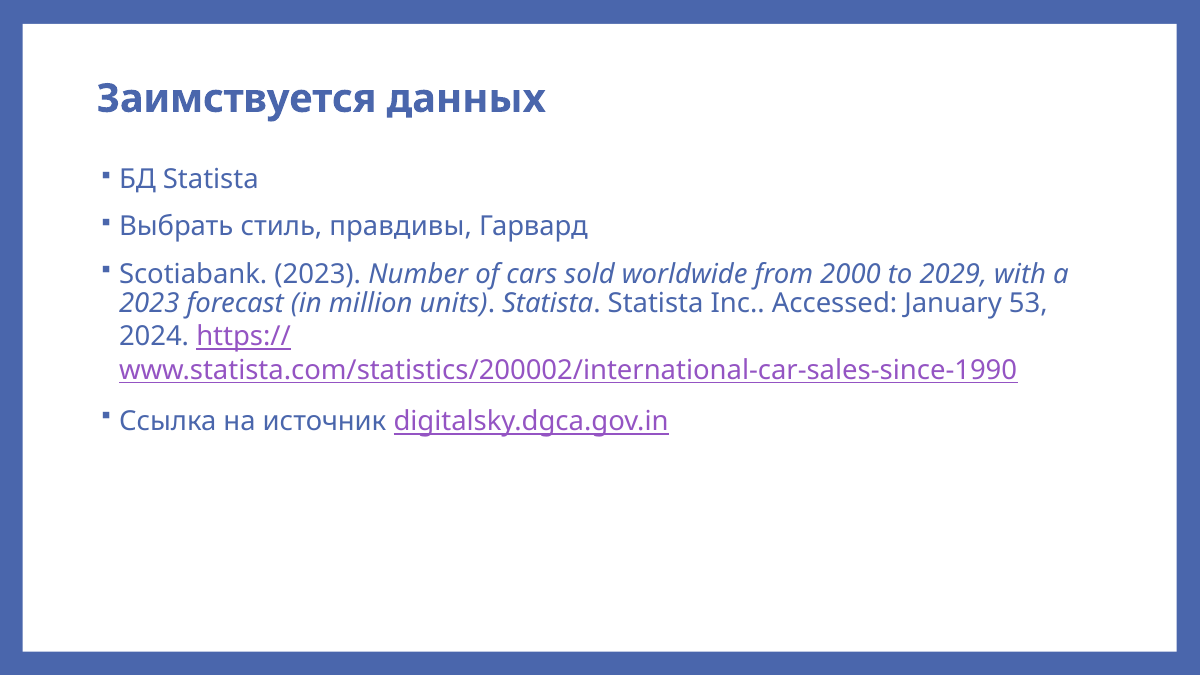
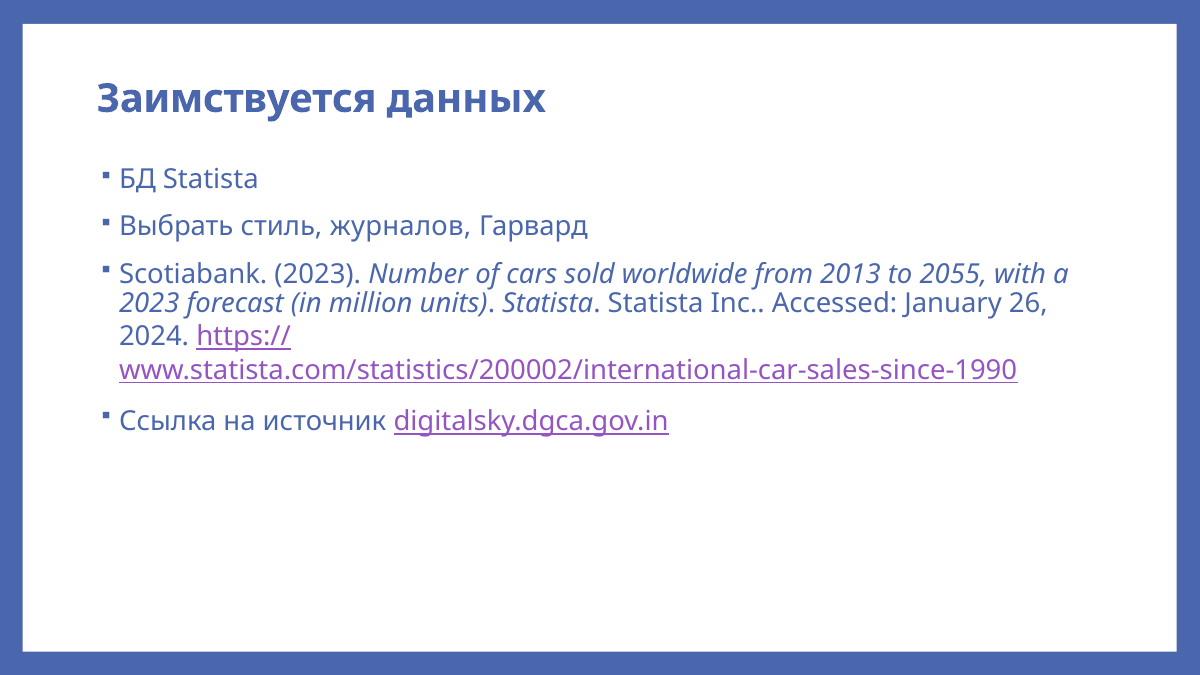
правдивы: правдивы -> журналов (401, 227)
2000: 2000 -> 2013 (851, 274)
2029: 2029 -> 2055 (953, 274)
53: 53 -> 26 (1028, 304)
